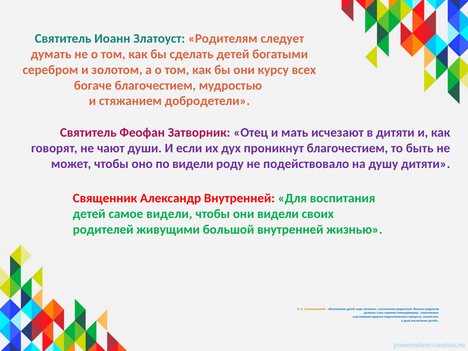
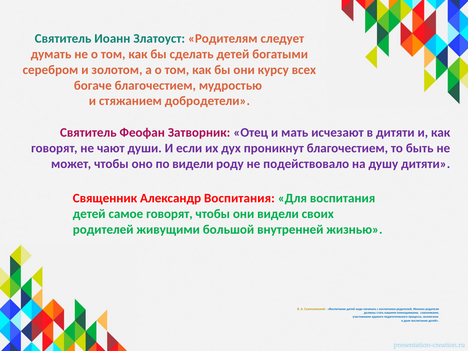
Александр Внутренней: Внутренней -> Воспитания (239, 198)
самое видели: видели -> говорят (169, 214)
